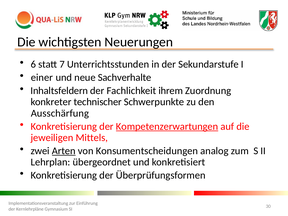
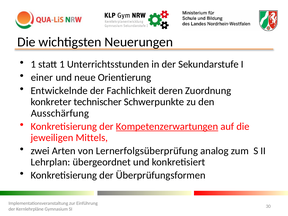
6: 6 -> 1 (33, 64)
statt 7: 7 -> 1 (62, 64)
Sachverhalte: Sachverhalte -> Orientierung (125, 77)
Inhaltsfeldern: Inhaltsfeldern -> Entwickelnde (59, 91)
ihrem: ihrem -> deren (171, 91)
Arten underline: present -> none (64, 151)
Konsumentscheidungen: Konsumentscheidungen -> Lernerfolgsüberprüfung (147, 151)
